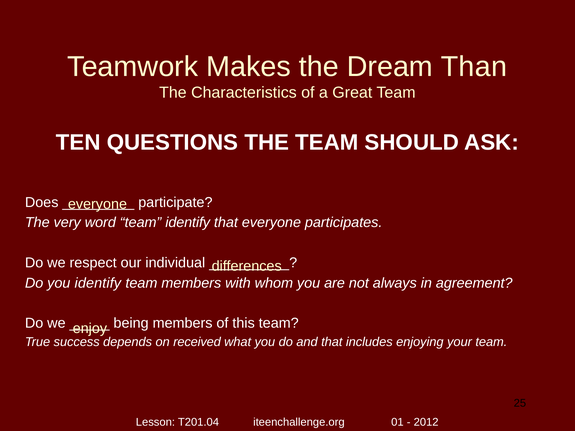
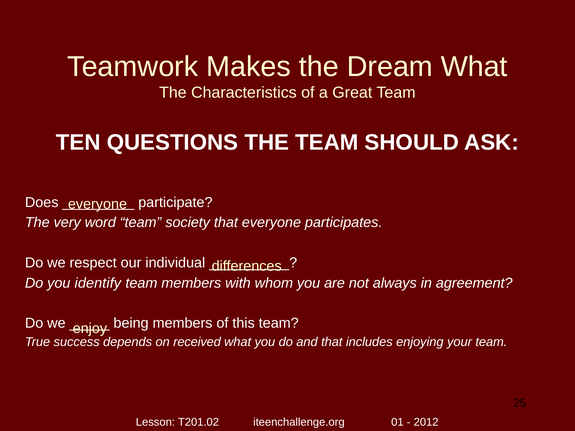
Dream Than: Than -> What (474, 67)
team identify: identify -> society (188, 223)
T201.04: T201.04 -> T201.02 (198, 422)
